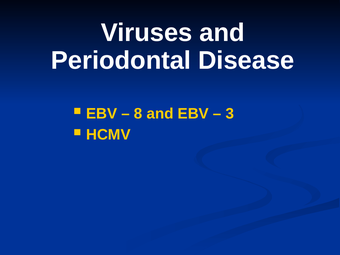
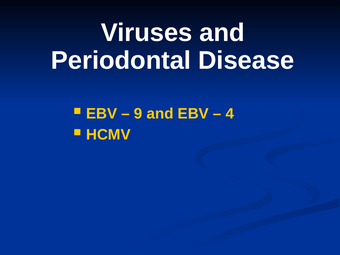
8: 8 -> 9 (138, 114)
3: 3 -> 4 (230, 114)
